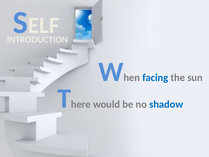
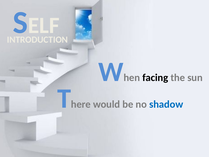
facing colour: blue -> black (155, 77)
